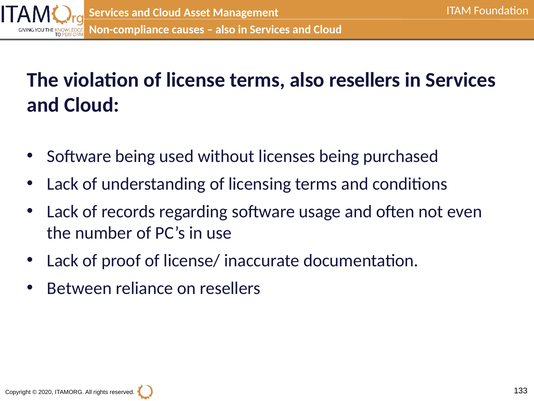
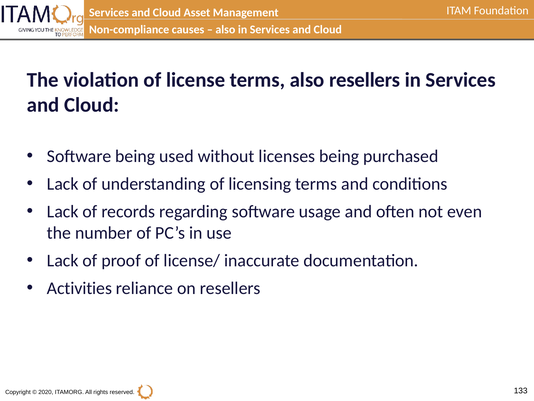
Between: Between -> Activities (79, 288)
